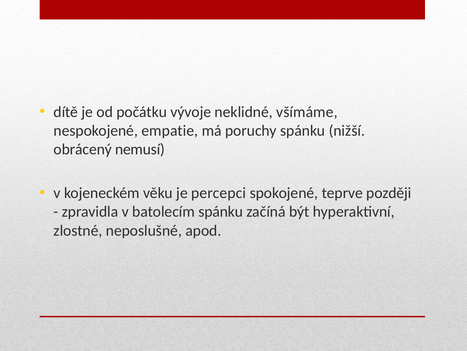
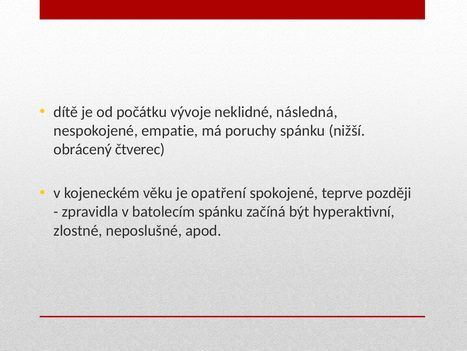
všímáme: všímáme -> následná (307, 112)
nemusí: nemusí -> čtverec (140, 149)
percepci: percepci -> opatření (219, 193)
